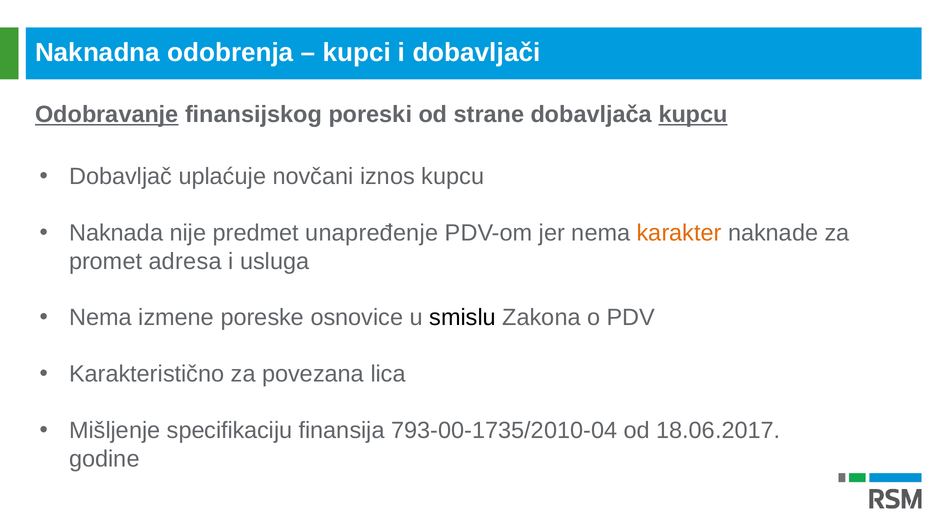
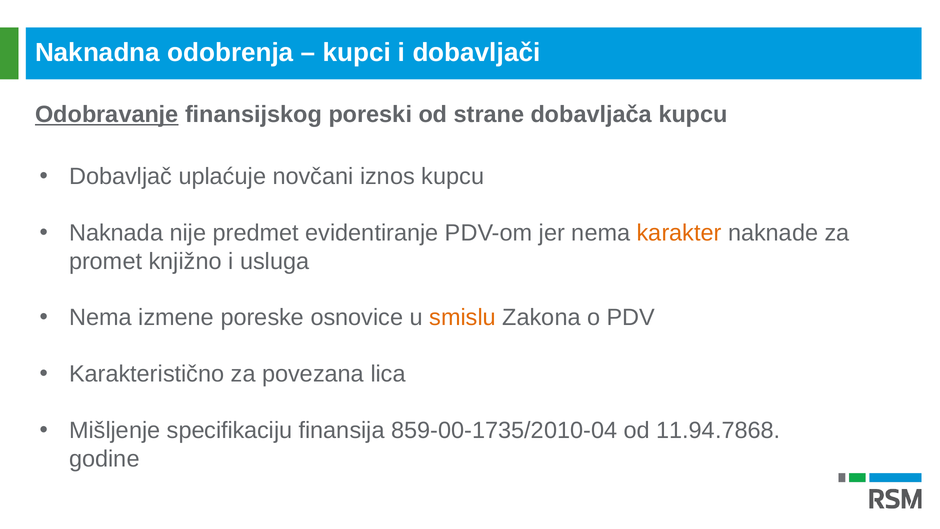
kupcu underline: present -> none (693, 114)
unapređenje: unapređenje -> evidentiranje (372, 233)
adresa: adresa -> knjižno (185, 261)
smislu colour: black -> orange (463, 318)
793-00-1735/2010-04: 793-00-1735/2010-04 -> 859-00-1735/2010-04 (504, 430)
18.06.2017: 18.06.2017 -> 11.94.7868 (718, 430)
